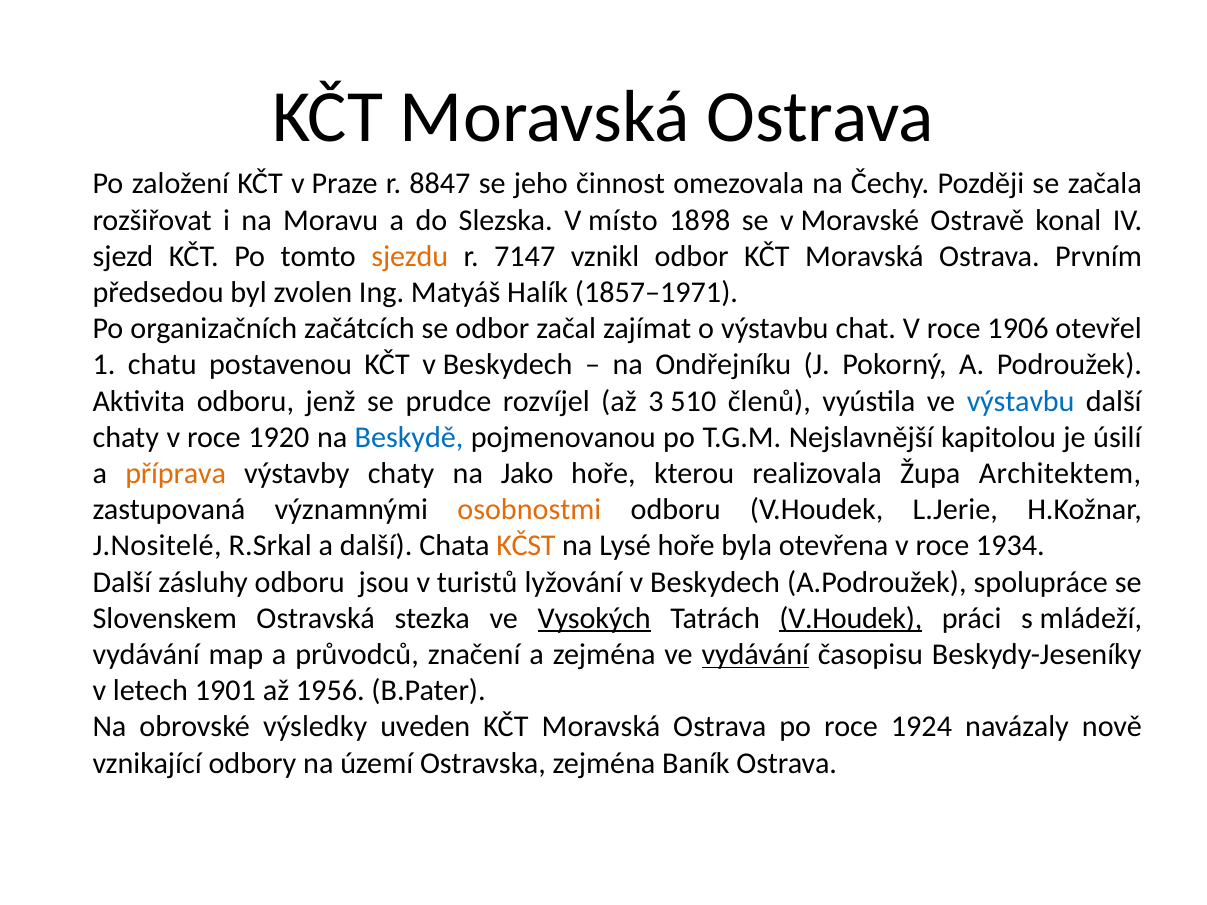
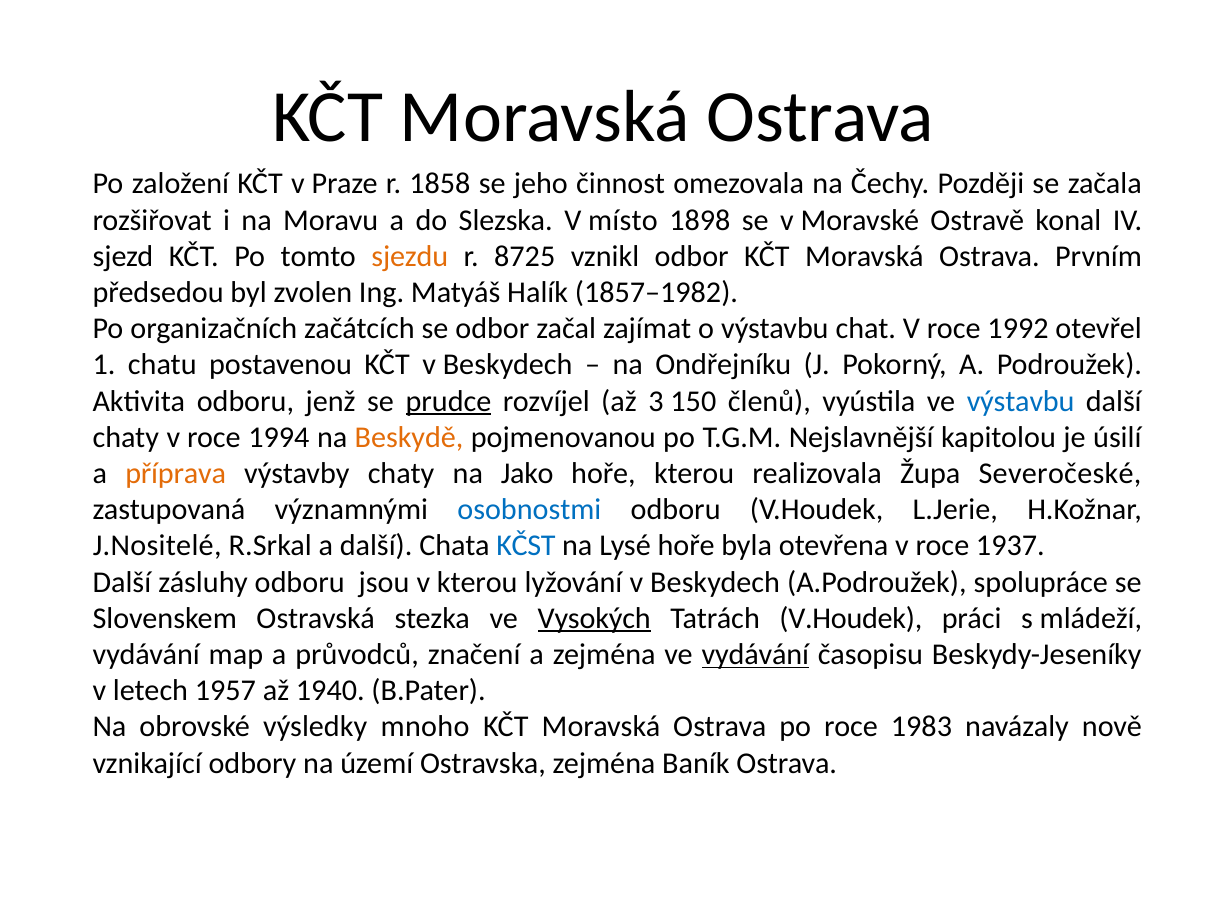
8847: 8847 -> 1858 (440, 184)
7147: 7147 -> 8725 (525, 256)
1857–1971: 1857–1971 -> 1857–1982 (656, 293)
1906: 1906 -> 1992 (1018, 329)
prudce underline: none -> present (448, 401)
510: 510 -> 150 (693, 401)
1920: 1920 -> 1994 (279, 438)
Beskydě colour: blue -> orange (409, 438)
Architektem: Architektem -> Severočeské (1060, 474)
osobnostmi colour: orange -> blue (529, 510)
KČST colour: orange -> blue (526, 546)
1934: 1934 -> 1937 (1010, 546)
v turistů: turistů -> kterou (477, 582)
V.Houdek underline: present -> none (851, 619)
1901: 1901 -> 1957 (225, 691)
1956: 1956 -> 1940 (330, 691)
uveden: uveden -> mnoho (425, 727)
1924: 1924 -> 1983 (921, 727)
